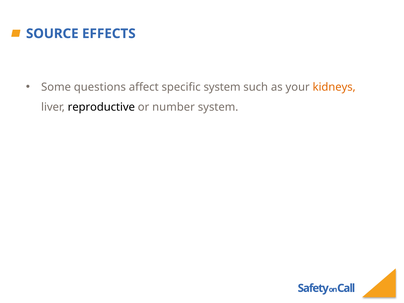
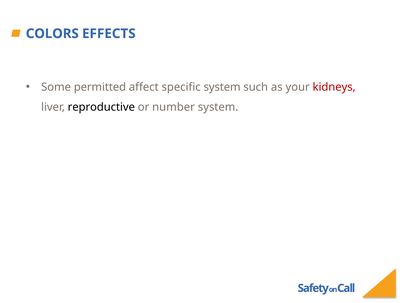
SOURCE: SOURCE -> COLORS (52, 34)
questions: questions -> permitted (100, 87)
kidneys colour: orange -> red (334, 87)
